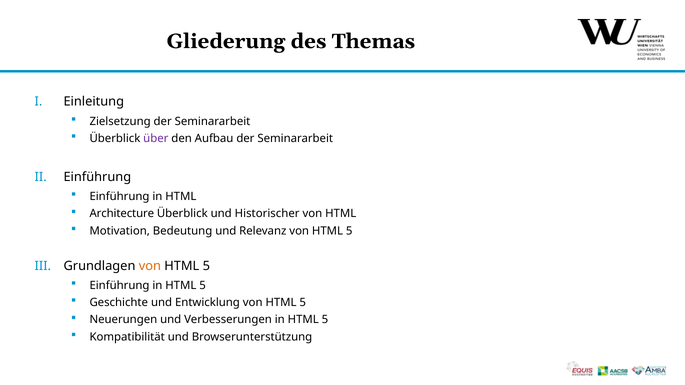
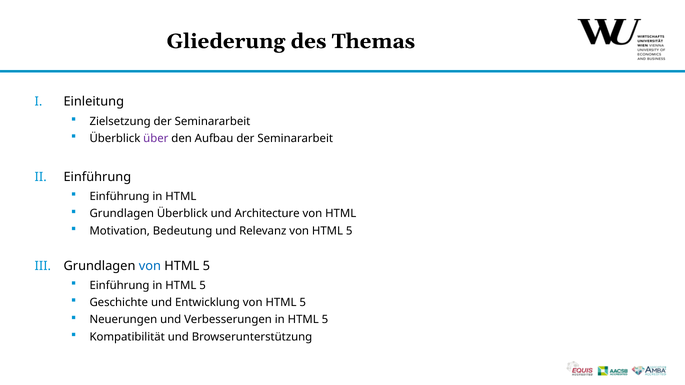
Architecture: Architecture -> Grundlagen (122, 214)
Historischer: Historischer -> Architecture (267, 214)
von colour: orange -> blue (150, 266)
